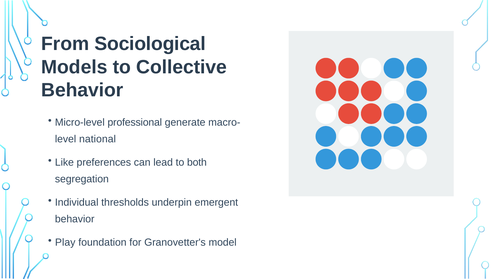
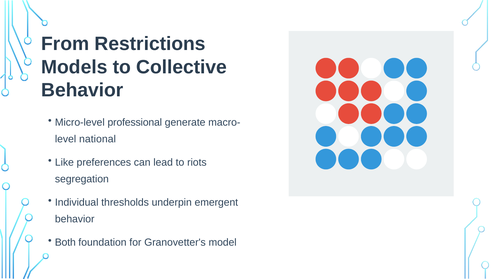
Sociological: Sociological -> Restrictions (150, 44)
both: both -> riots (197, 162)
Play: Play -> Both (65, 242)
